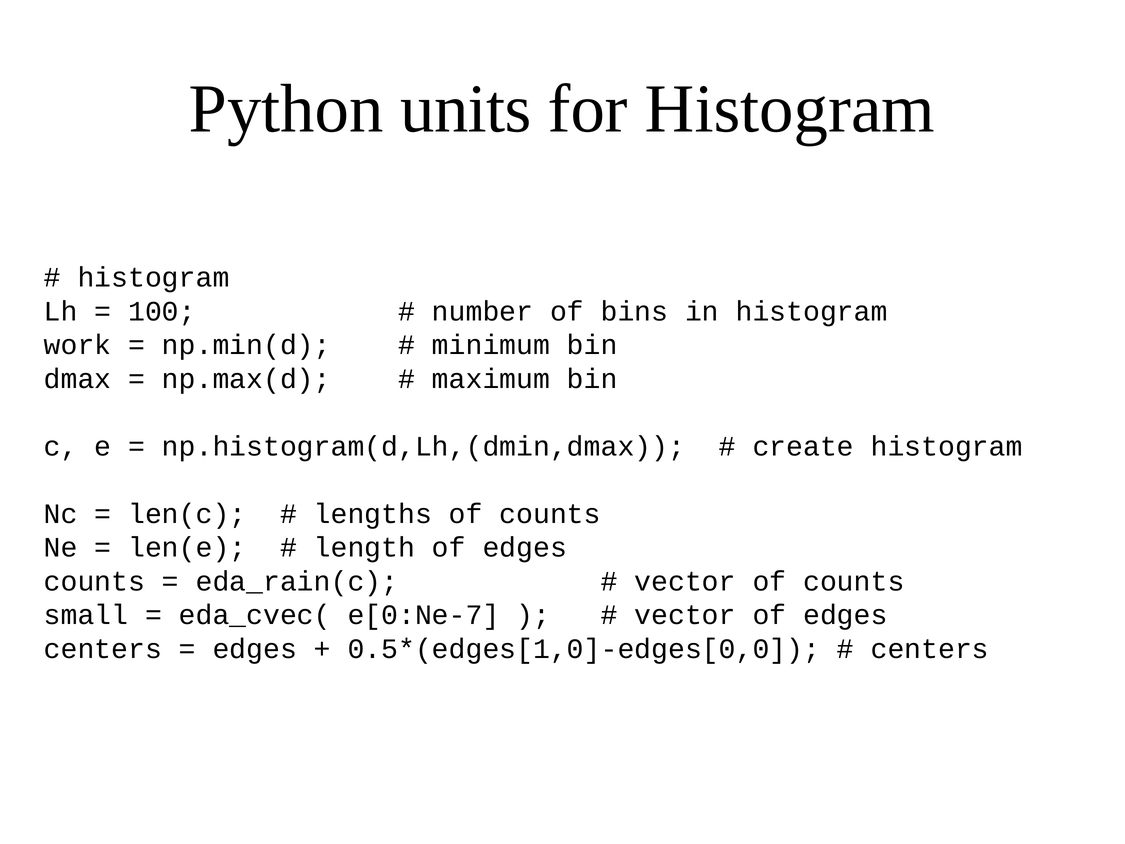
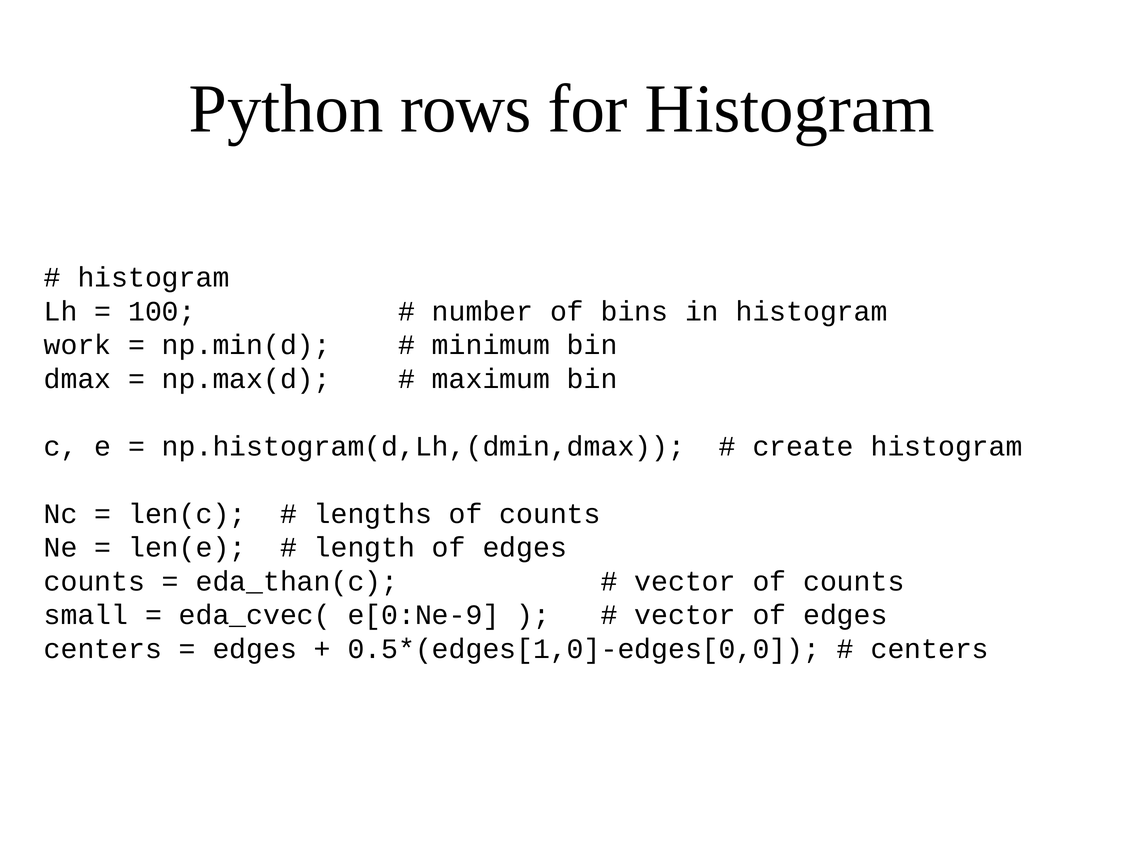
units: units -> rows (466, 109)
eda_rain(c: eda_rain(c -> eda_than(c (297, 581)
e[0:Ne-7: e[0:Ne-7 -> e[0:Ne-9 (424, 615)
